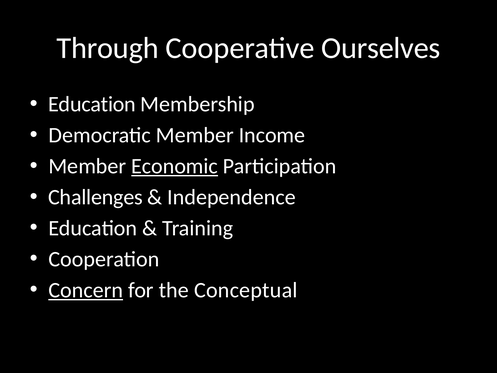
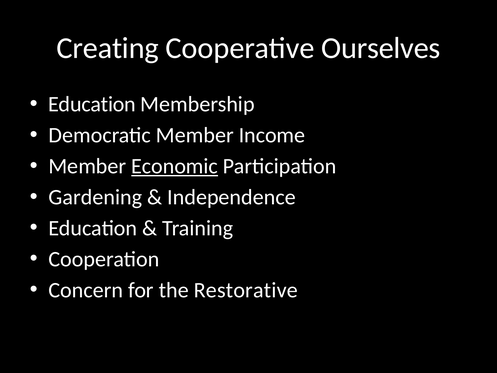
Through: Through -> Creating (108, 48)
Challenges: Challenges -> Gardening (95, 197)
Concern underline: present -> none (86, 290)
Conceptual: Conceptual -> Restorative (246, 290)
